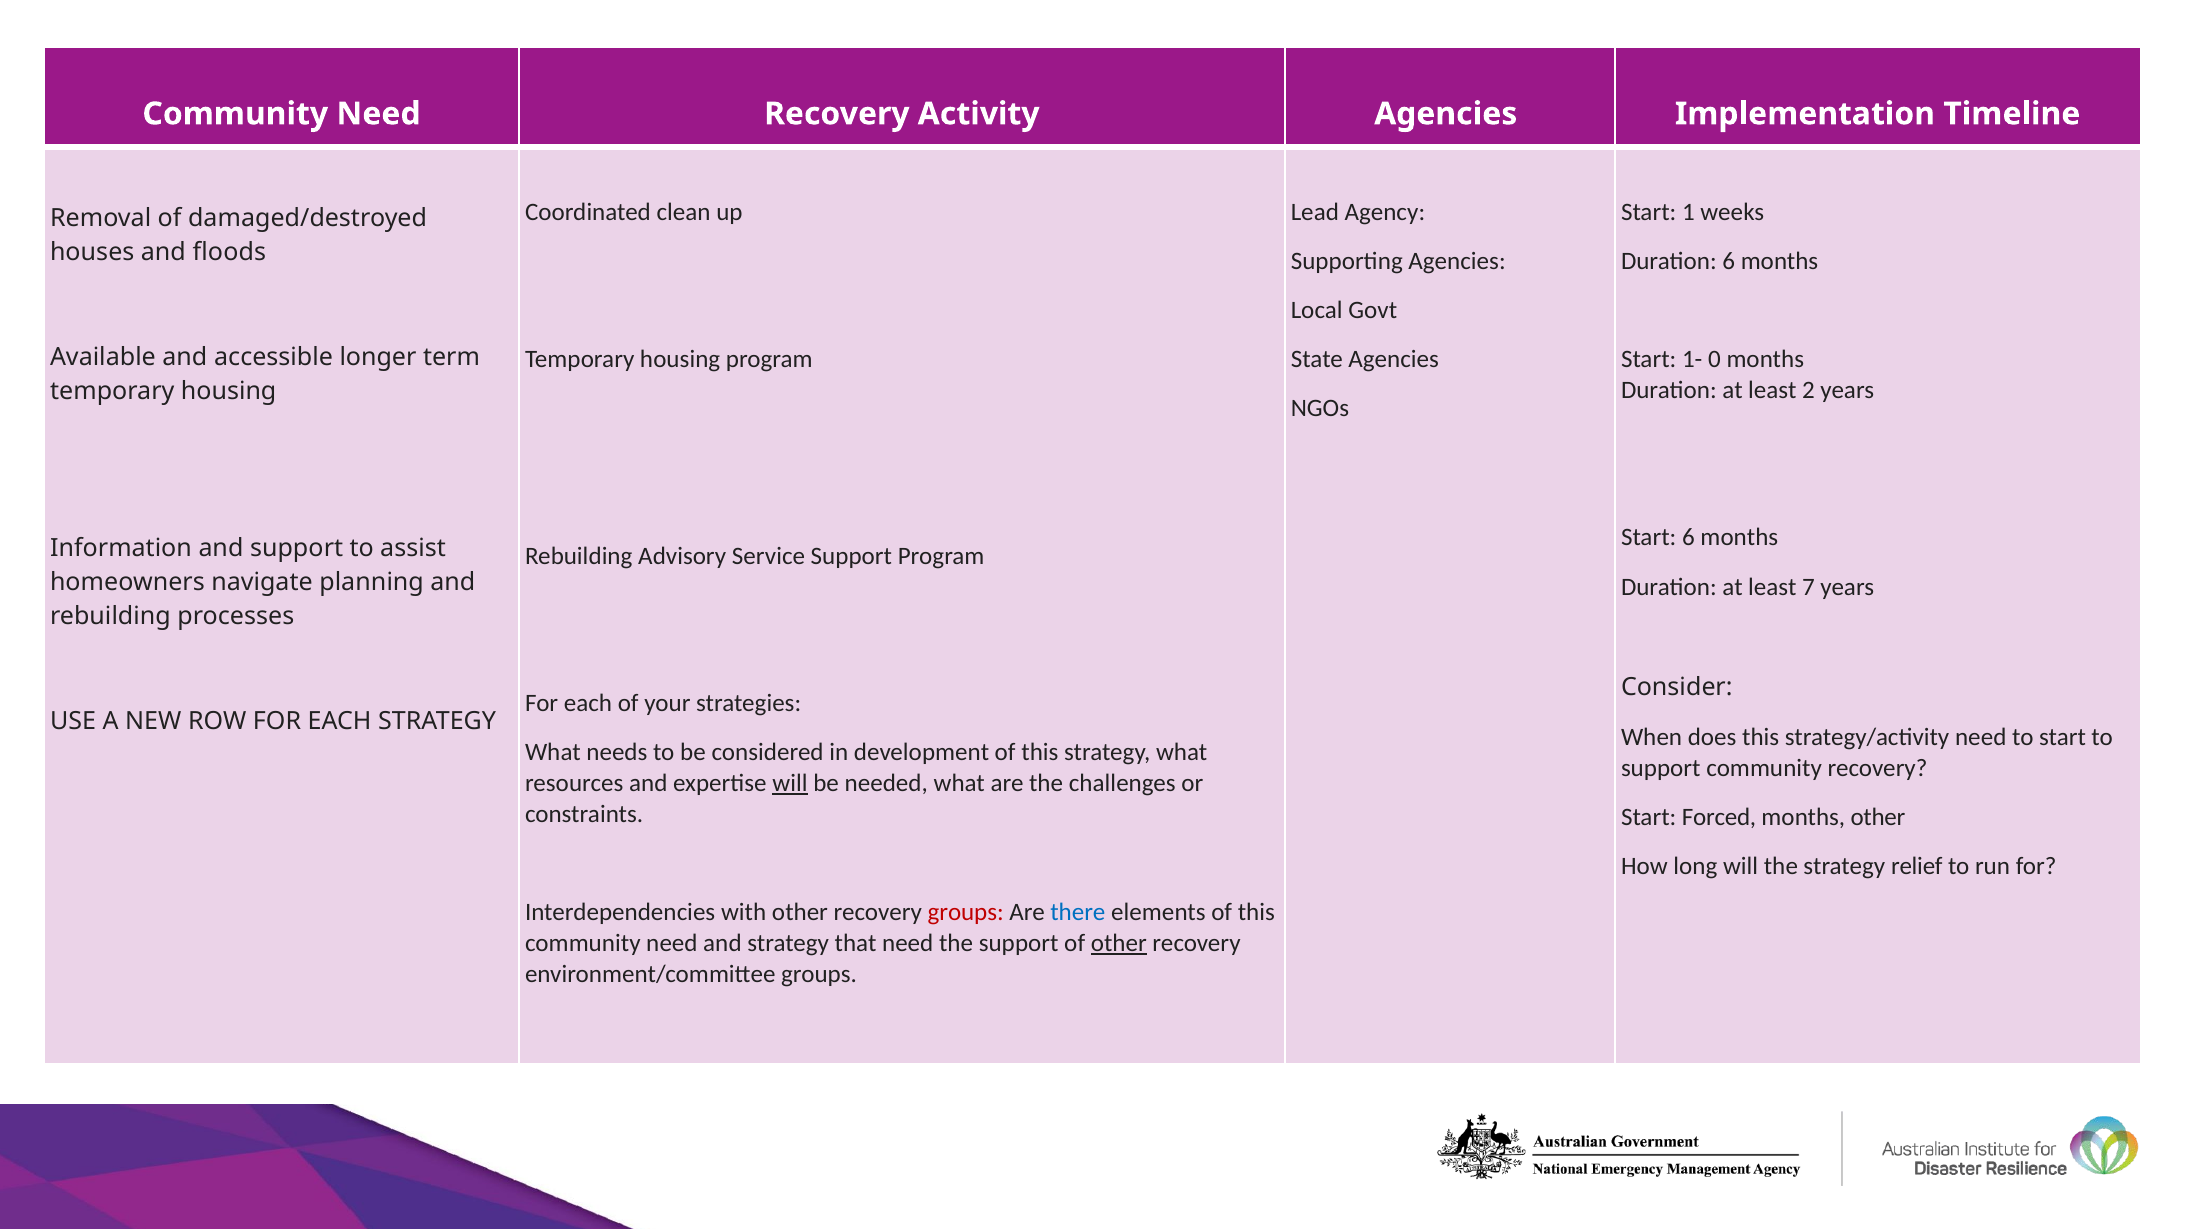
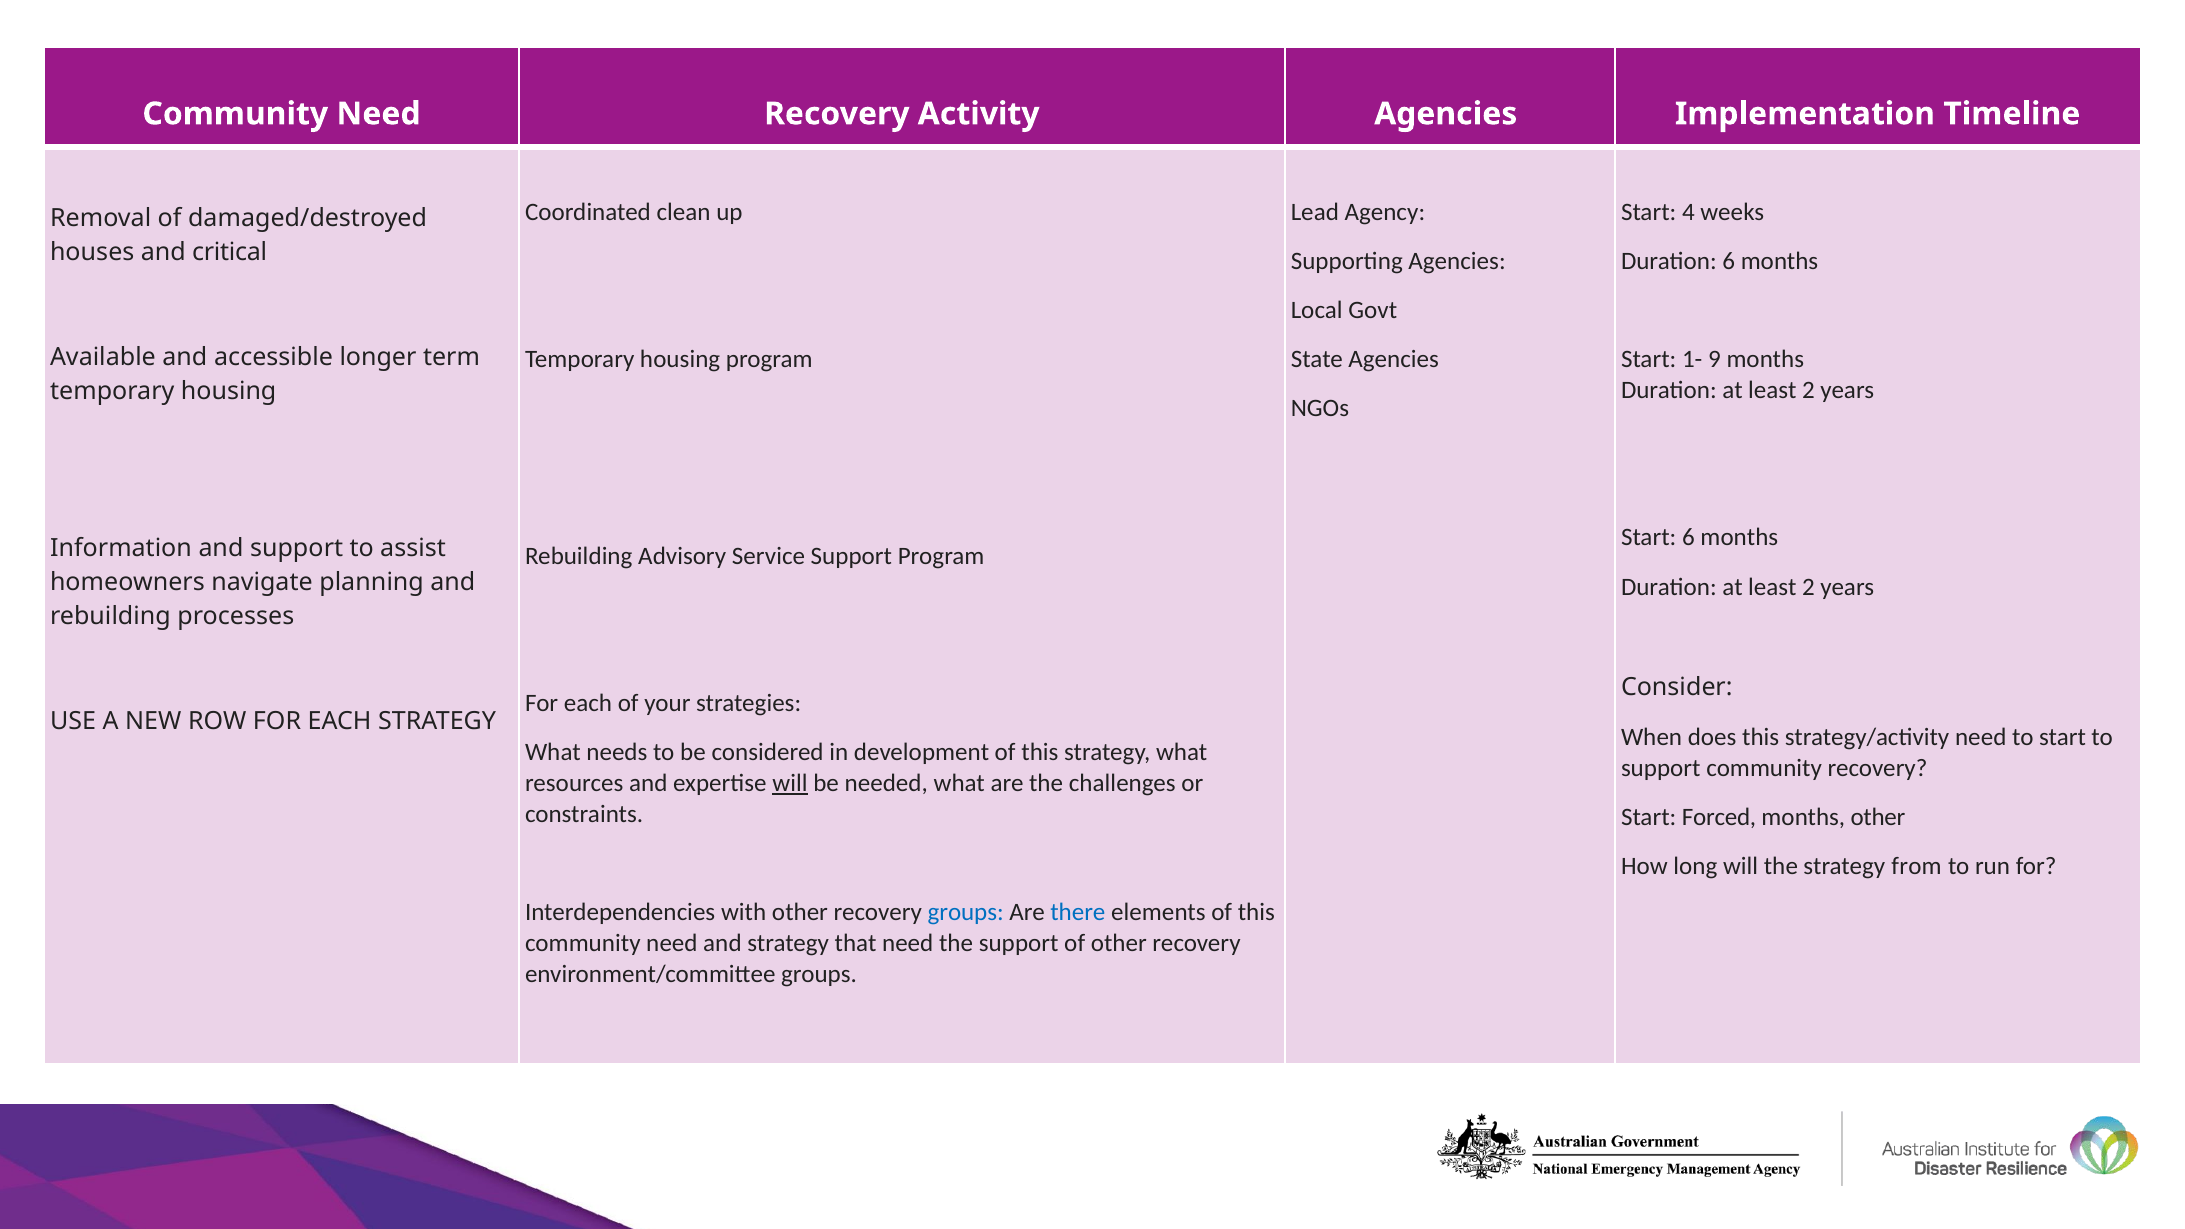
1: 1 -> 4 (1688, 212)
floods: floods -> critical (230, 252)
0: 0 -> 9 (1714, 359)
7: 7 -> 2 (1808, 587)
relief: relief -> from (1917, 866)
groups colour: red -> blue (966, 912)
other underline: present -> none (1119, 943)
